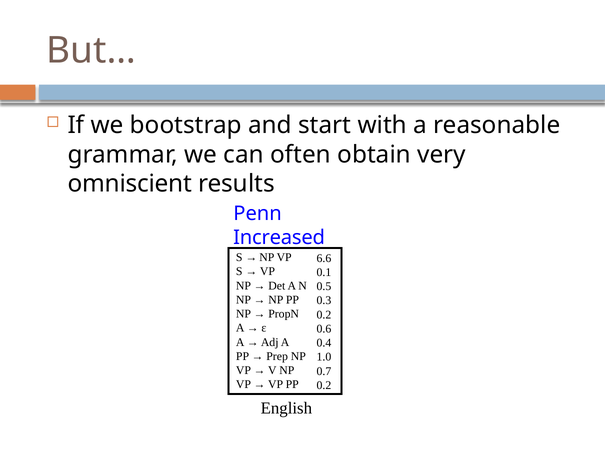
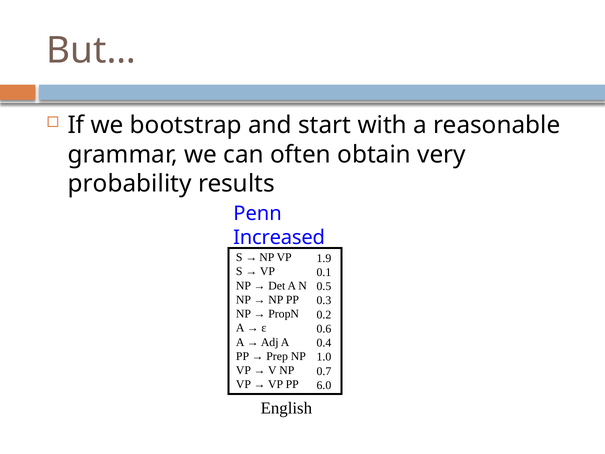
omniscient: omniscient -> probability (130, 184)
6.6: 6.6 -> 1.9 (324, 258)
0.2: 0.2 -> 6.0 (324, 385)
